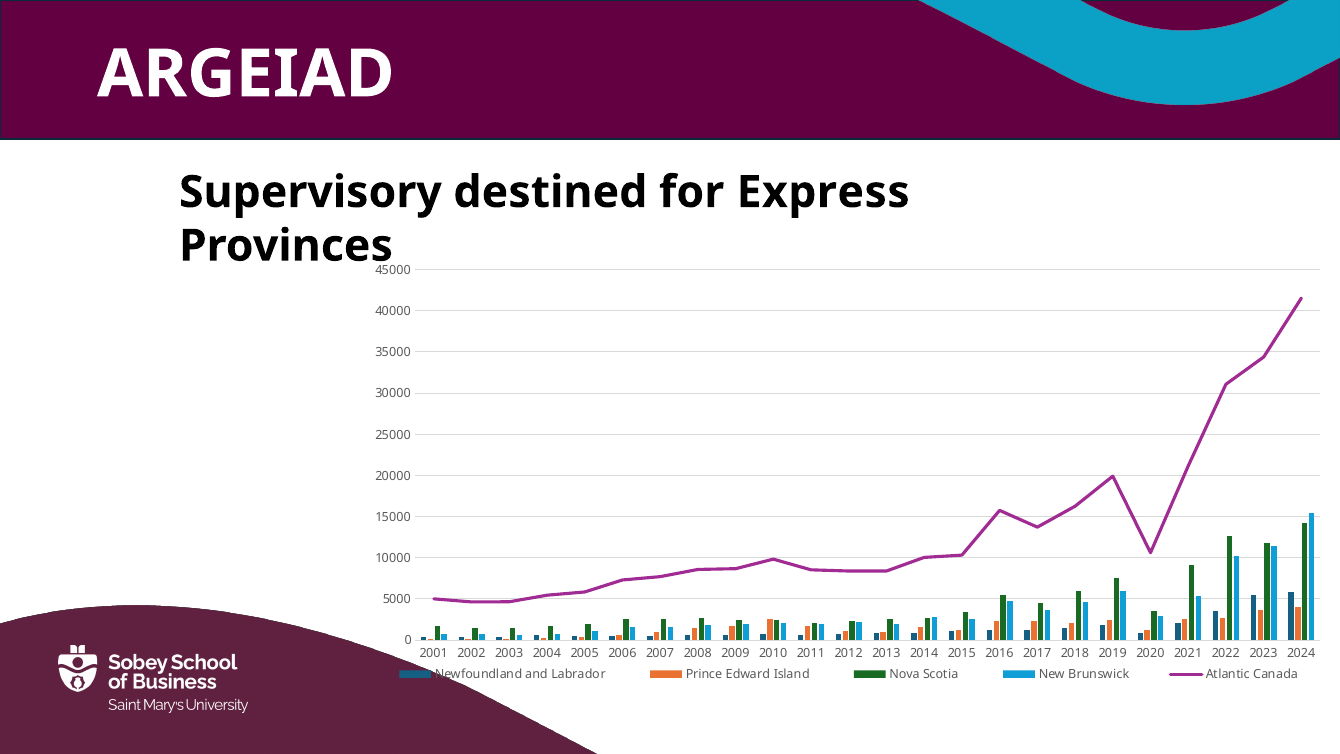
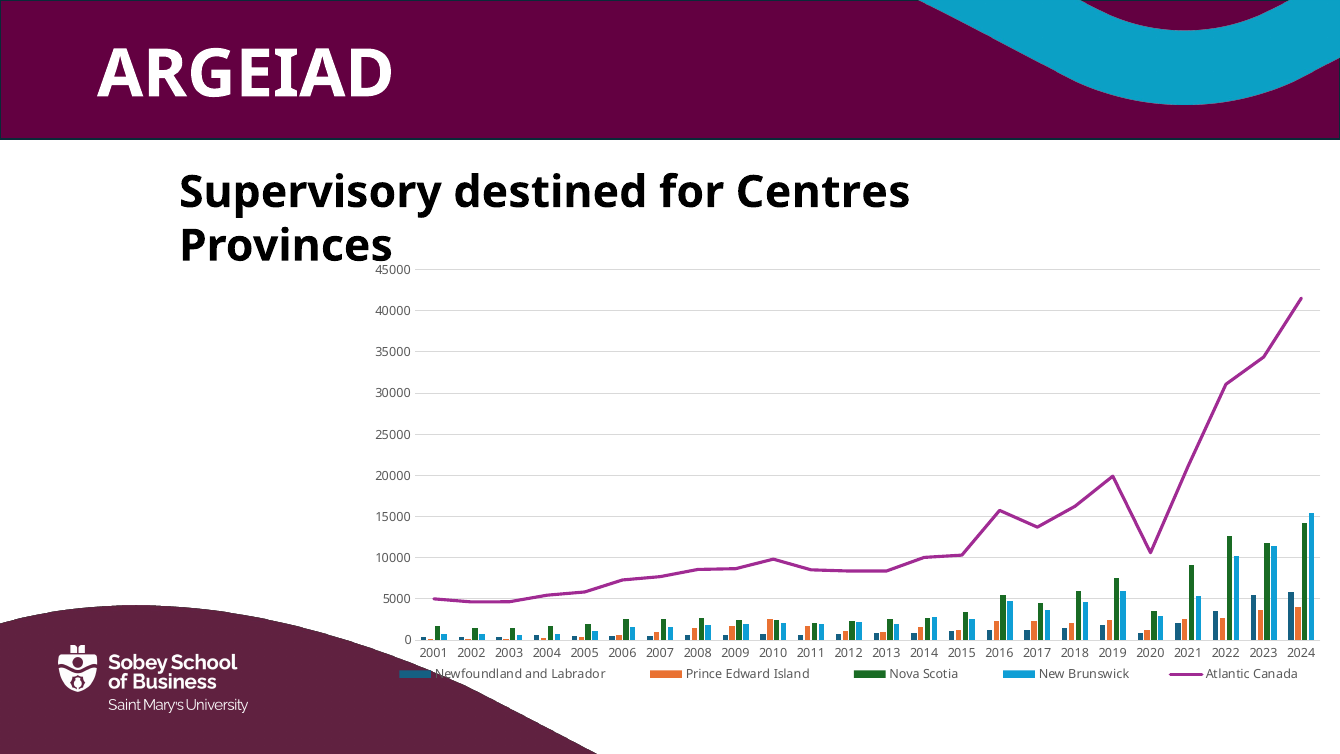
Express: Express -> Centres (823, 192)
